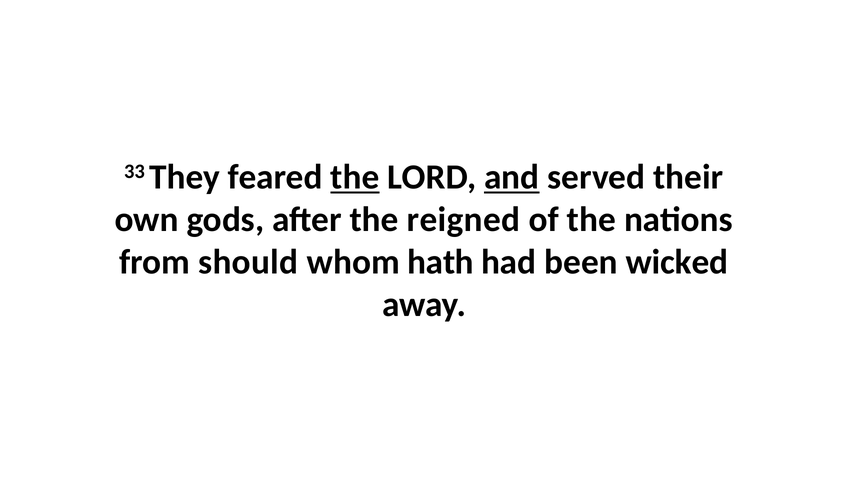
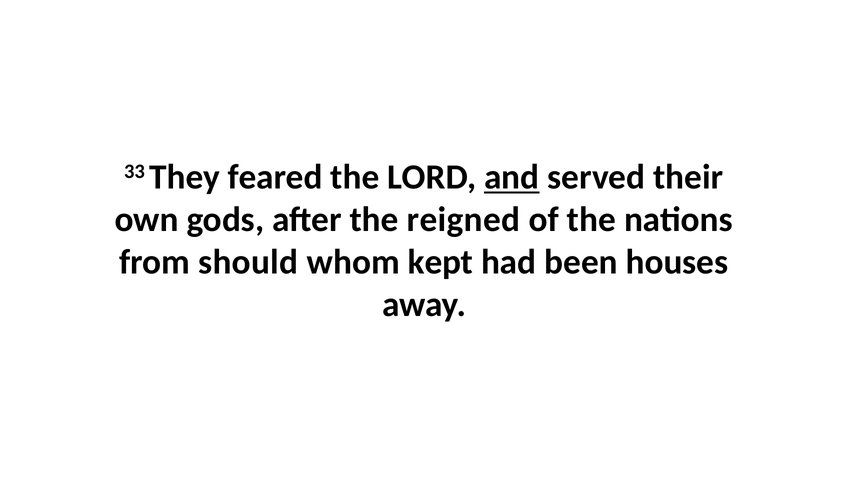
the underline: present -> none (355, 177)
hath: hath -> kept (441, 262)
wicked: wicked -> houses (677, 262)
